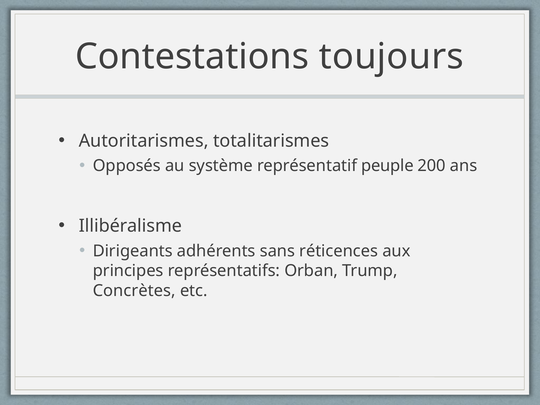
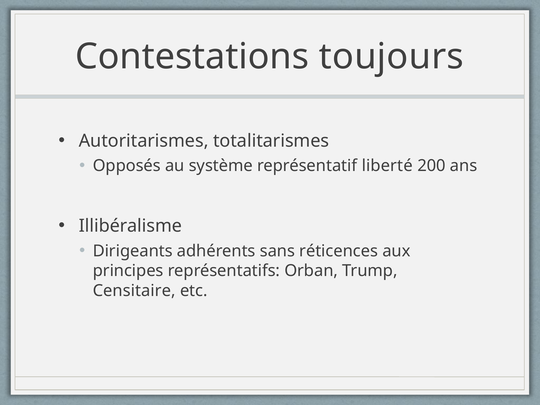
peuple: peuple -> liberté (387, 166)
Concrètes: Concrètes -> Censitaire (134, 291)
